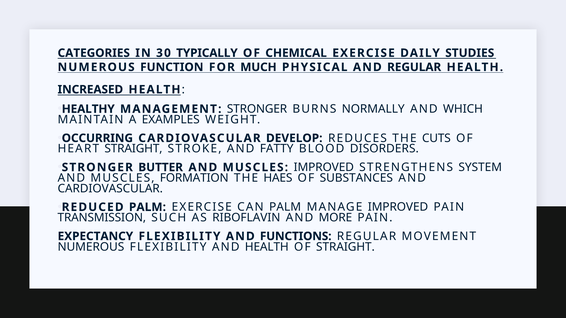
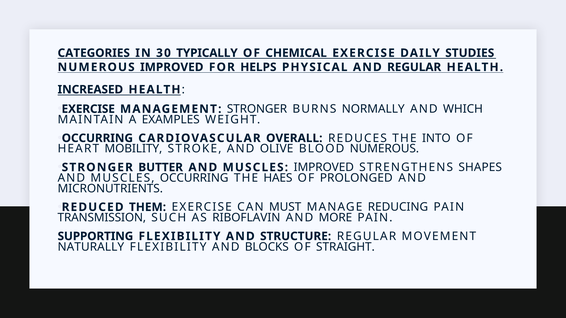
NUMEROUS FUNCTION: FUNCTION -> IMPROVED (172, 67)
MUCH: MUCH -> HELPS (258, 67)
HEALTHY: HEALTHY -> EXERCISE (88, 109)
DEVELOP: DEVELOP -> OVERALL (294, 138)
CUTS: CUTS -> INTO (436, 138)
HEART STRAIGHT: STRAIGHT -> MOBILITY (133, 149)
FATTY: FATTY -> OLIVE (277, 149)
BLOOD DISORDERS: DISORDERS -> NUMEROUS (384, 149)
SYSTEM: SYSTEM -> SHAPES (480, 168)
MUSCLES FORMATION: FORMATION -> OCCURRING (194, 178)
SUBSTANCES: SUBSTANCES -> PROLONGED (356, 178)
CARDIOVASCULAR: CARDIOVASCULAR -> MICRONUTRIENTS (110, 189)
REDUCED PALM: PALM -> THEM (148, 207)
CAN PALM: PALM -> MUST (285, 207)
MANAGE IMPROVED: IMPROVED -> REDUCING (398, 207)
EXPECTANCY: EXPECTANCY -> SUPPORTING (95, 237)
FUNCTIONS: FUNCTIONS -> STRUCTURE (296, 237)
NUMEROUS: NUMEROUS -> NATURALLY (91, 247)
AND HEALTH: HEALTH -> BLOCKS (267, 247)
